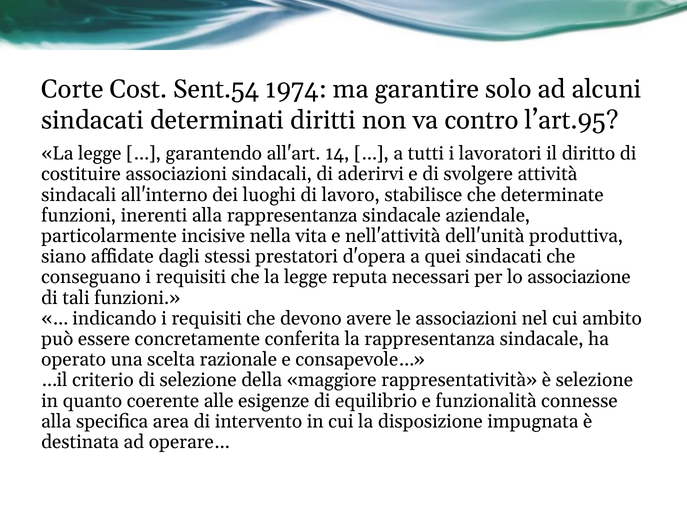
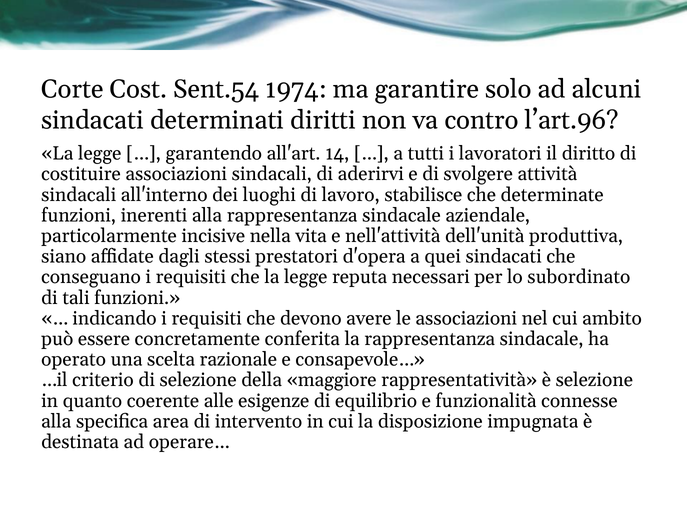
l’art.95: l’art.95 -> l’art.96 (572, 120)
associazione: associazione -> subordinato (579, 277)
